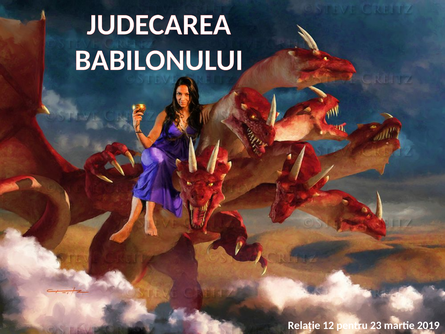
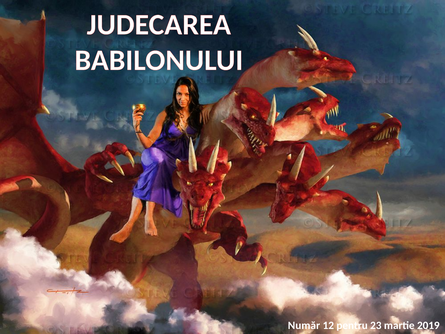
Relaţie: Relaţie -> Număr (304, 325)
